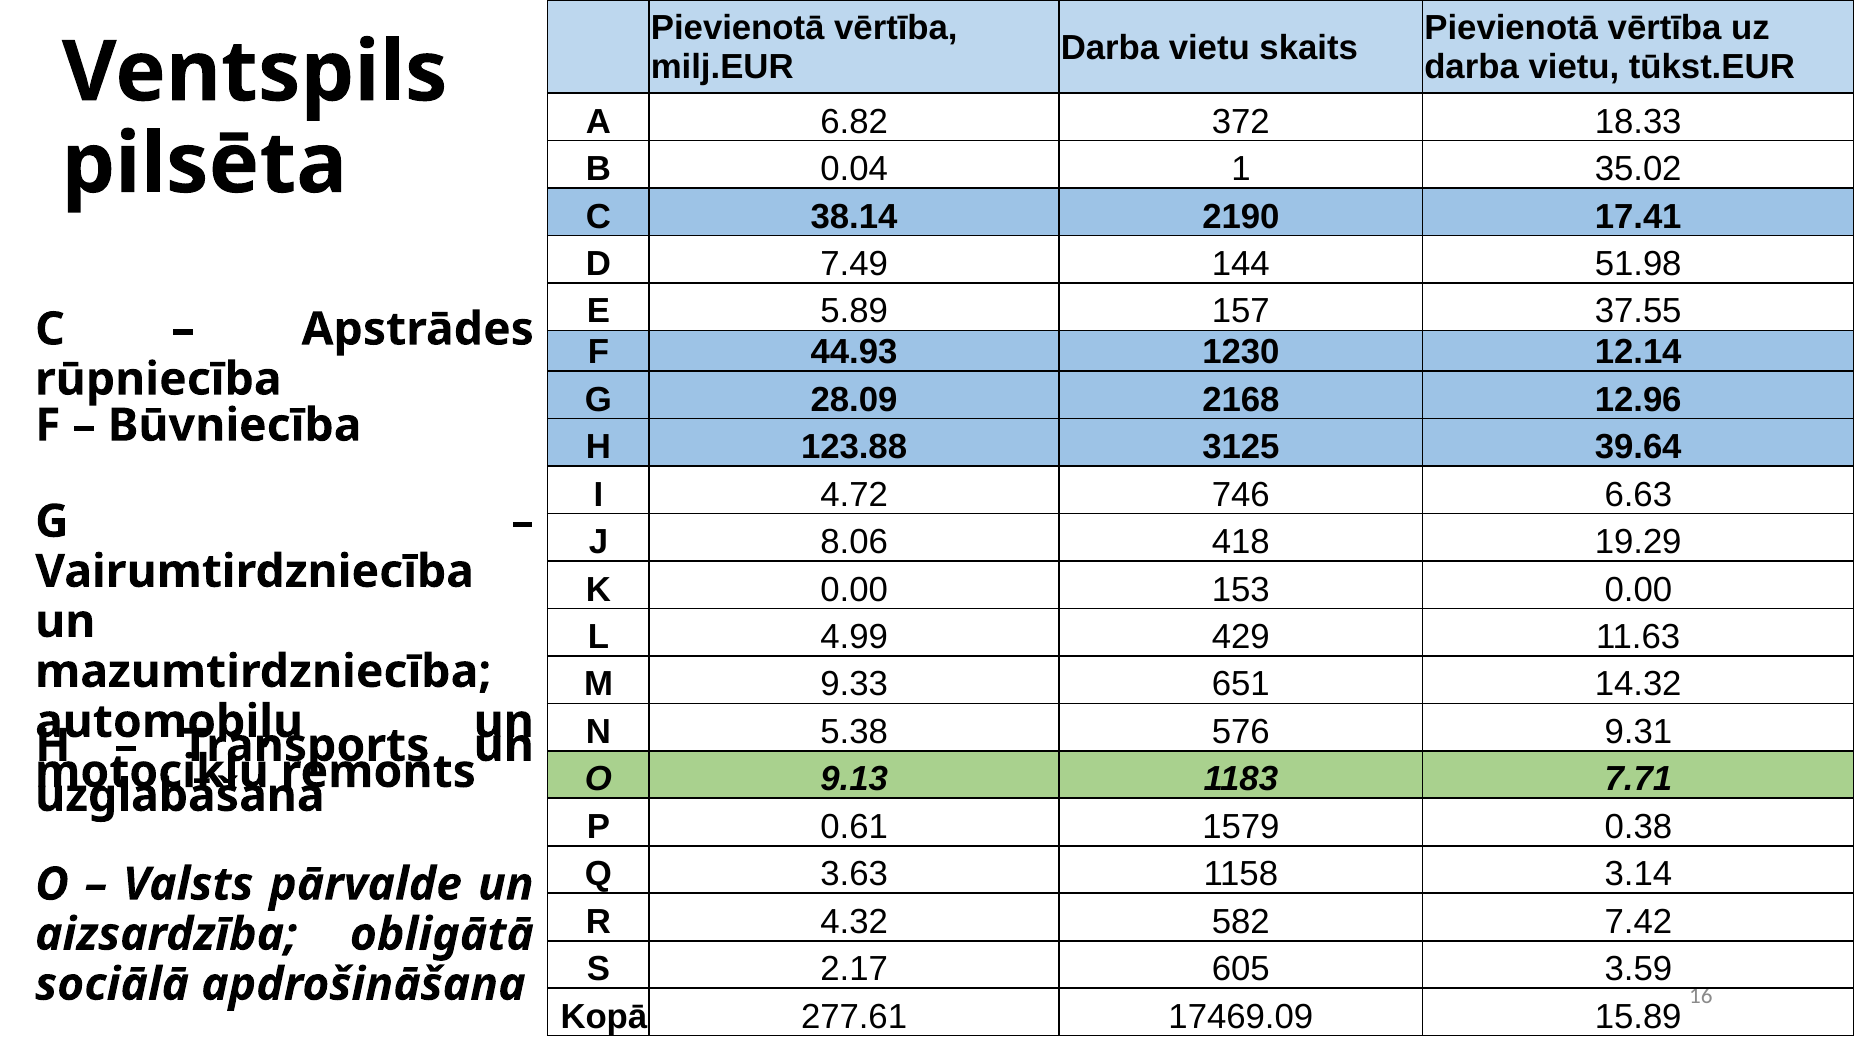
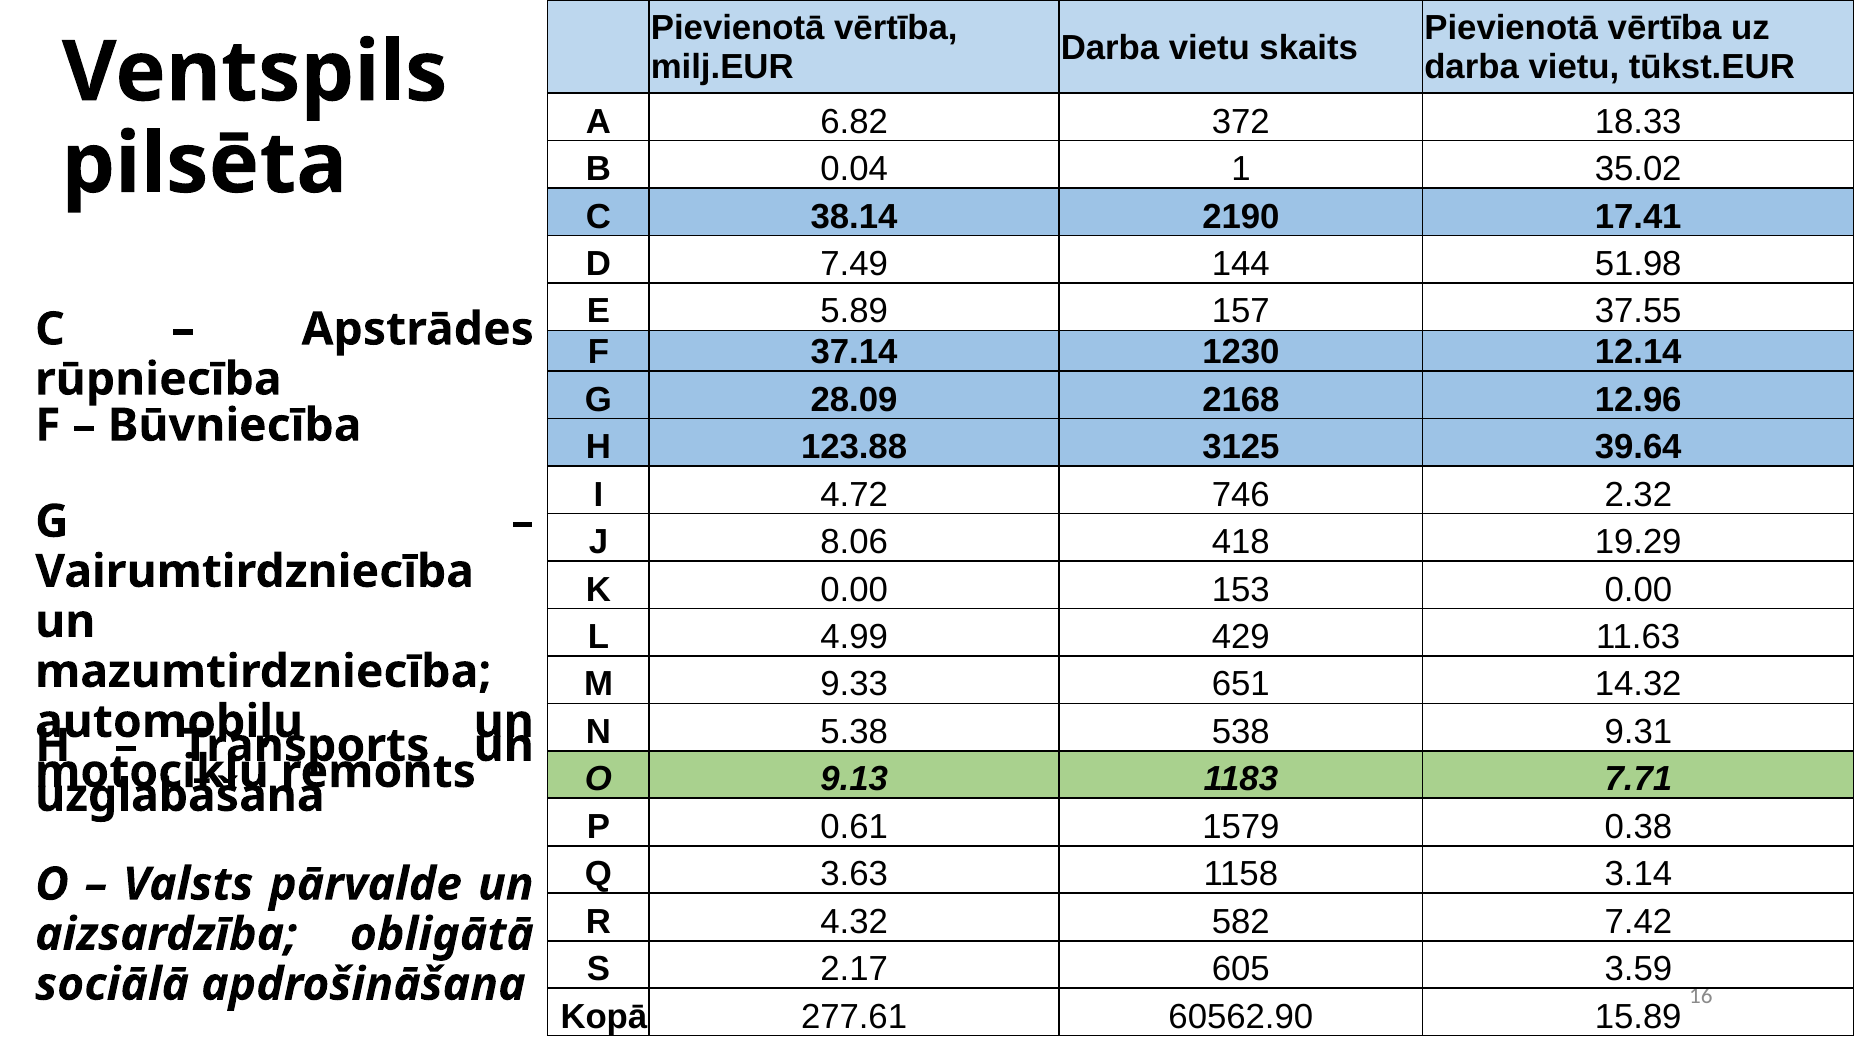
44.93: 44.93 -> 37.14 (854, 352)
6.63: 6.63 -> 2.32 (1638, 495)
576: 576 -> 538 (1241, 732)
17469.09: 17469.09 -> 60562.90 (1241, 1017)
